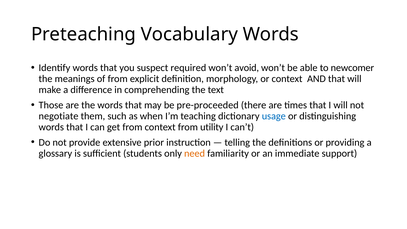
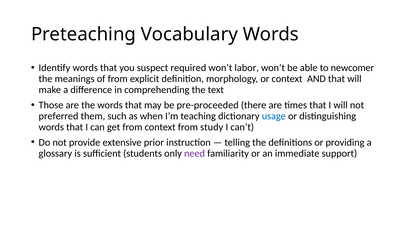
avoid: avoid -> labor (247, 68)
negotiate: negotiate -> preferred (59, 116)
utility: utility -> study (212, 127)
need colour: orange -> purple (195, 153)
